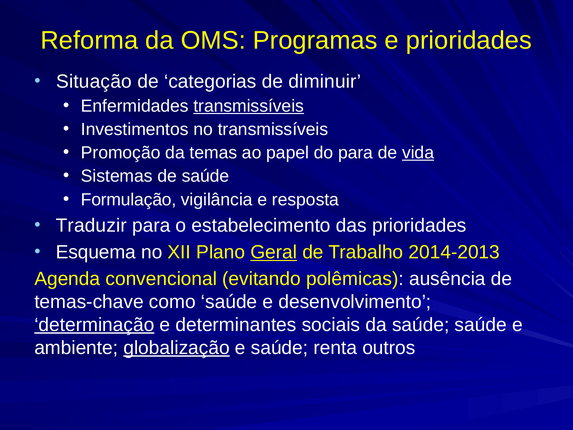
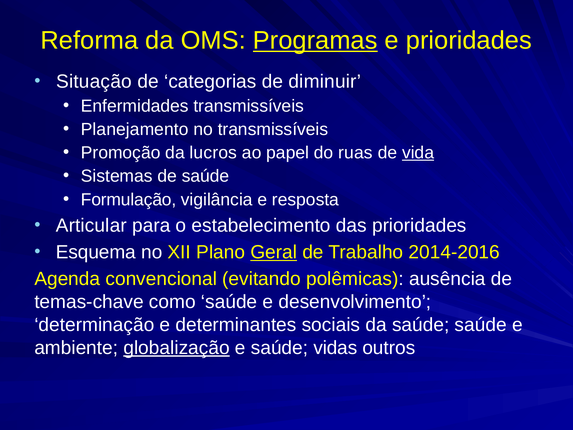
Programas underline: none -> present (315, 40)
transmissíveis underline: present -> none (249, 106)
Investimentos: Investimentos -> Planejamento (135, 129)
temas: temas -> lucros (213, 153)
do para: para -> ruas (355, 153)
Traduzir: Traduzir -> Articular (91, 225)
2014-2013: 2014-2013 -> 2014-2016 (454, 252)
determinação underline: present -> none (94, 325)
renta: renta -> vidas (335, 348)
